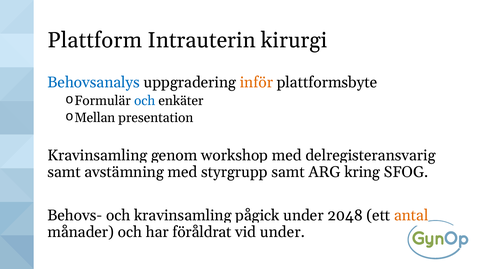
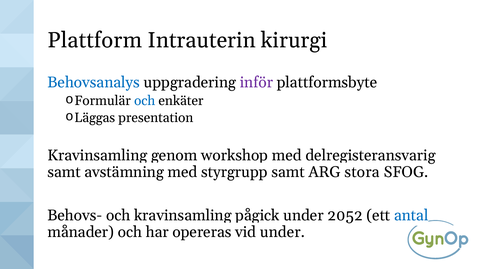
inför colour: orange -> purple (256, 82)
Mellan: Mellan -> Läggas (95, 118)
kring: kring -> stora (362, 172)
2048: 2048 -> 2052 (345, 215)
antal colour: orange -> blue (411, 215)
föråldrat: föråldrat -> opereras (202, 232)
